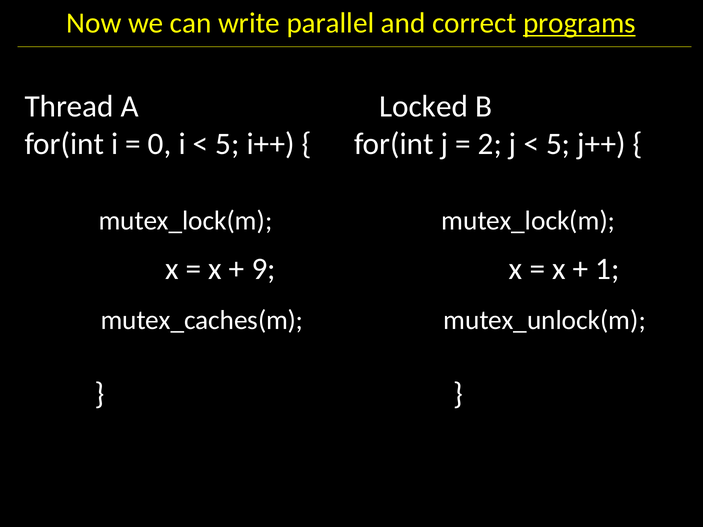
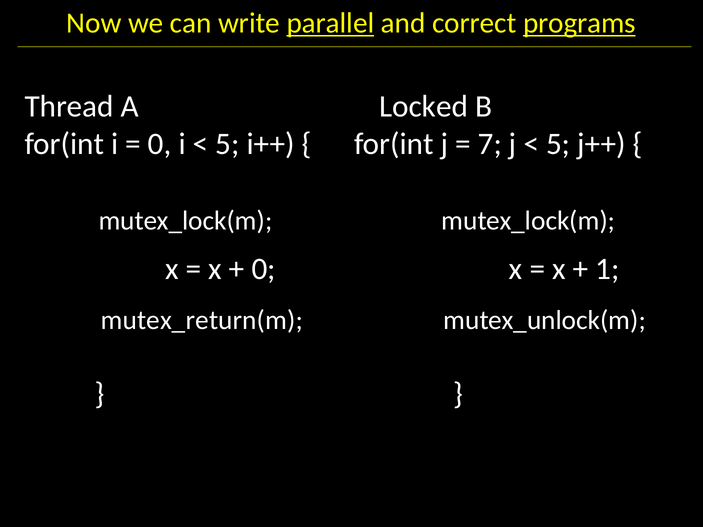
parallel underline: none -> present (330, 23)
2: 2 -> 7 (490, 144)
9: 9 -> 0 (264, 269)
mutex_caches(m: mutex_caches(m -> mutex_return(m (202, 321)
